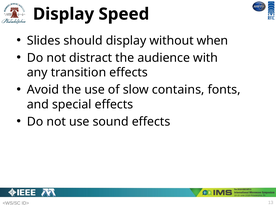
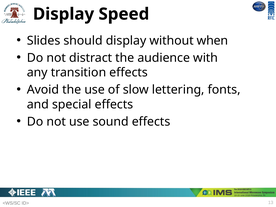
contains: contains -> lettering (178, 90)
